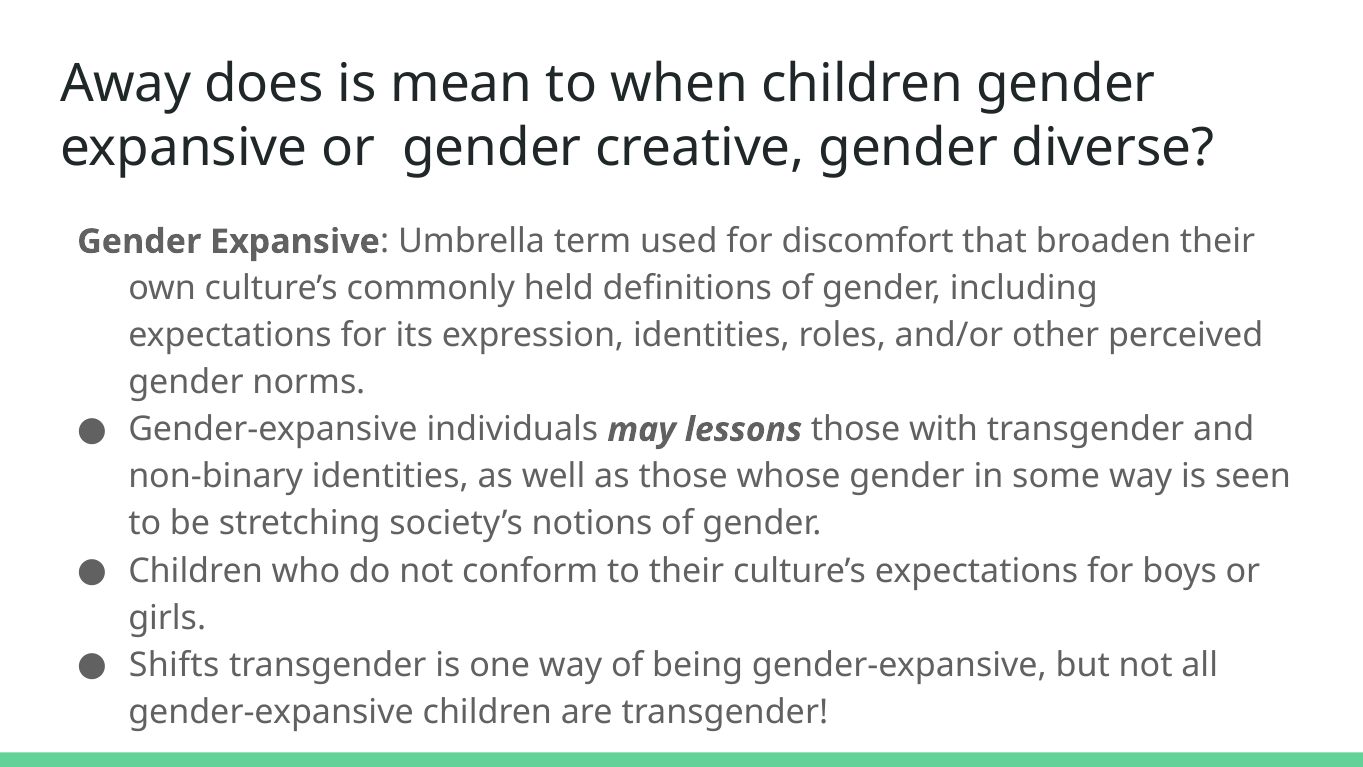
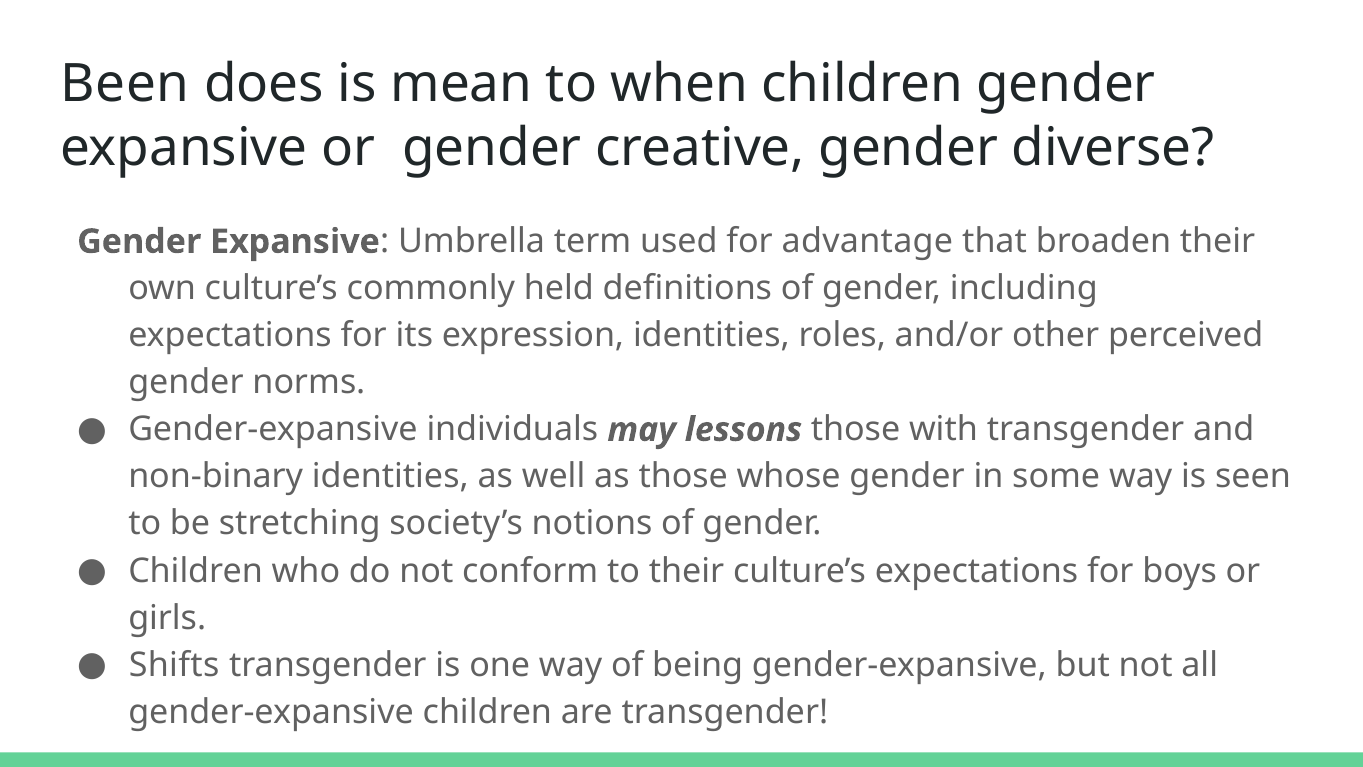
Away: Away -> Been (125, 84)
discomfort: discomfort -> advantage (867, 242)
